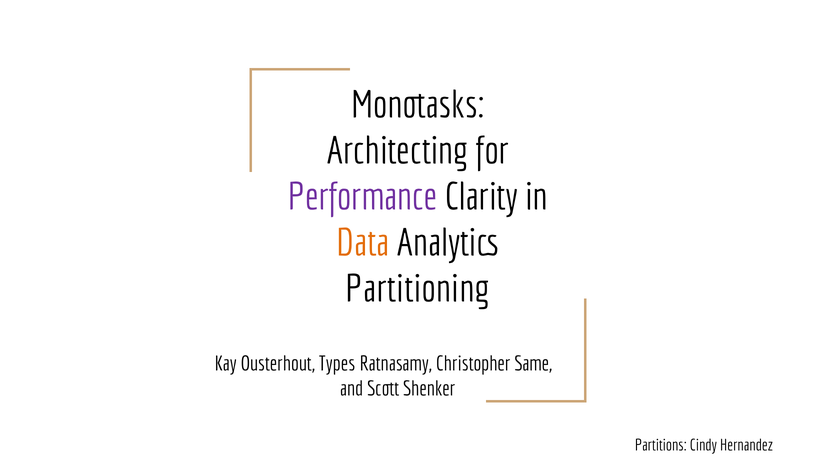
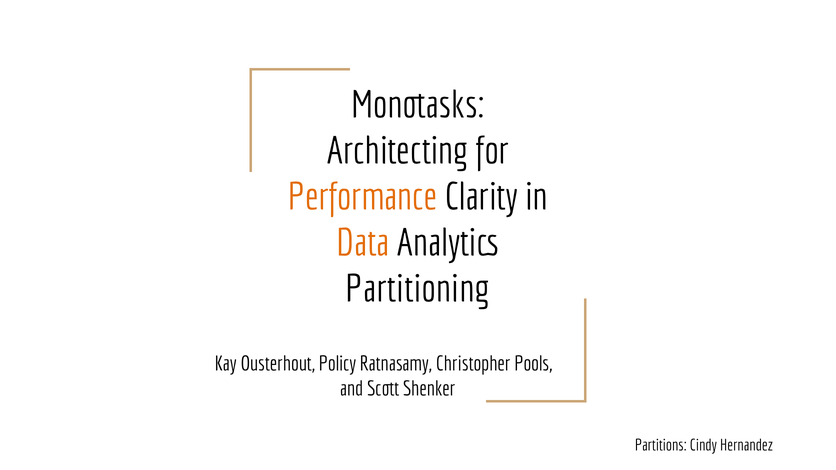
Performance colour: purple -> orange (363, 197)
Types: Types -> Policy (337, 364)
Same: Same -> Pools (533, 364)
